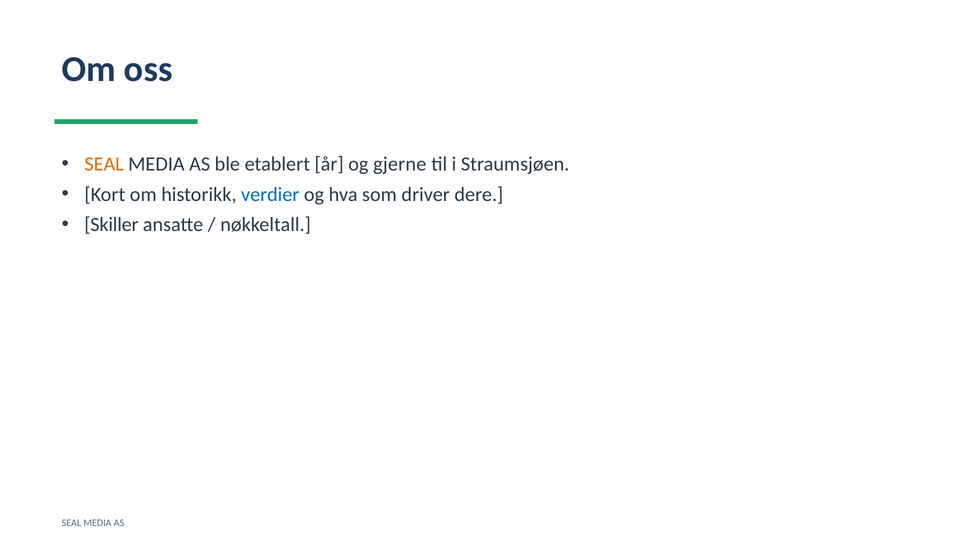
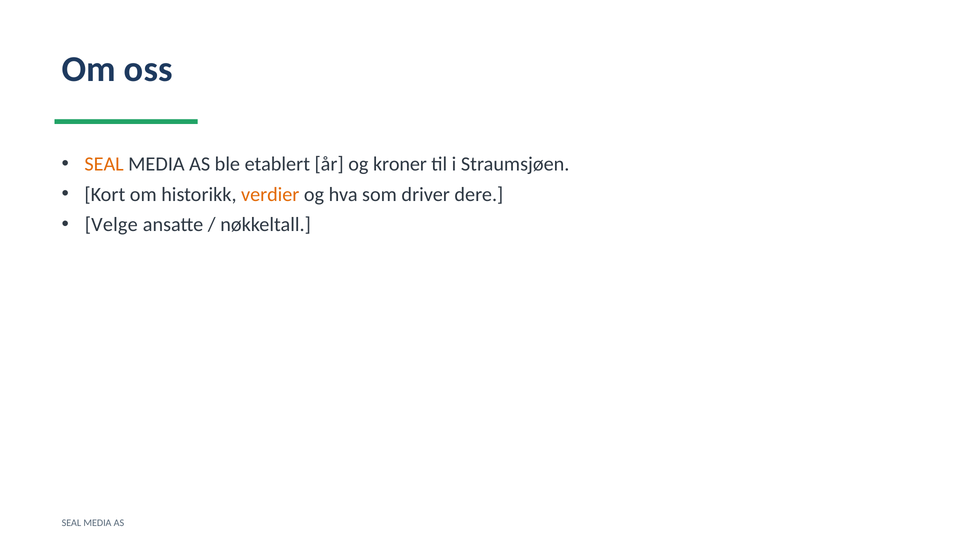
gjerne: gjerne -> kroner (400, 164)
verdier colour: blue -> orange (270, 195)
Skiller: Skiller -> Velge (111, 225)
